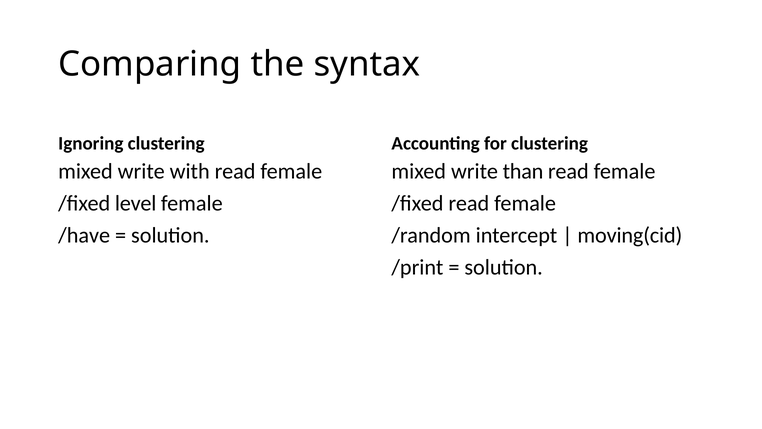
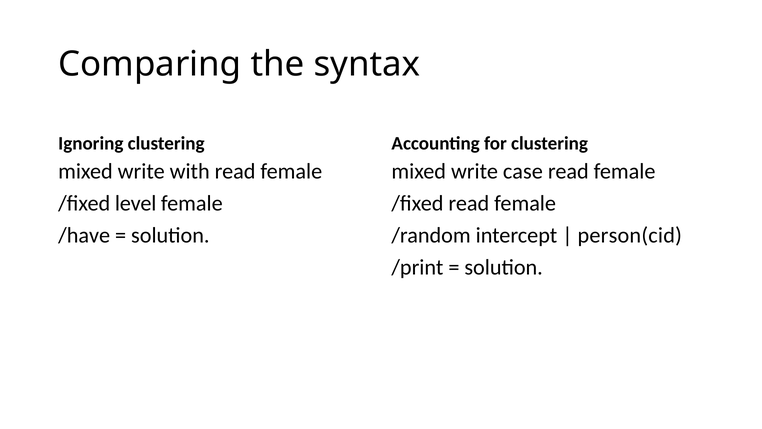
than: than -> case (523, 171)
moving(cid: moving(cid -> person(cid (630, 235)
